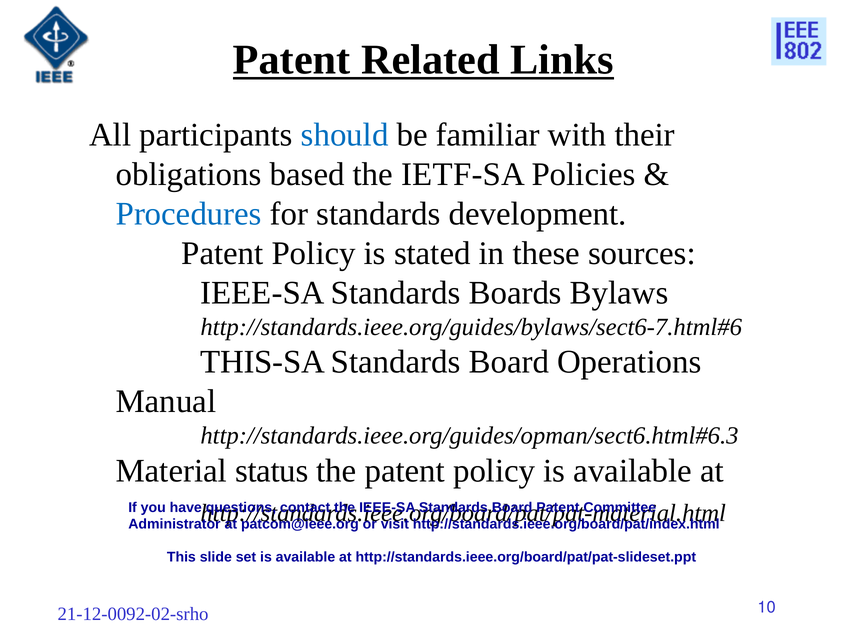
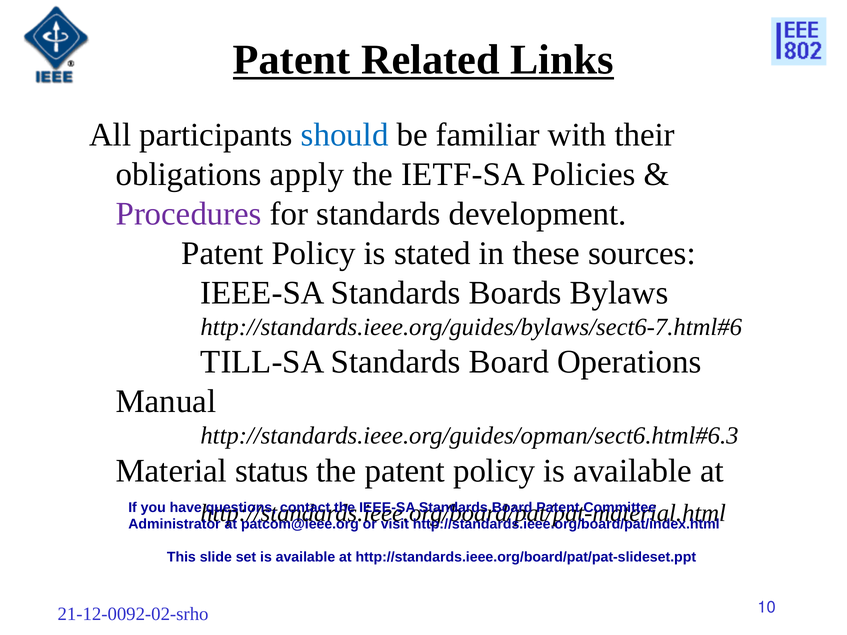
based: based -> apply (307, 174)
Procedures colour: blue -> purple (189, 214)
THIS-SA: THIS-SA -> TILL-SA (263, 362)
